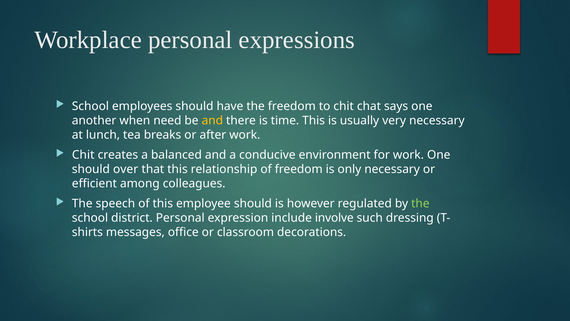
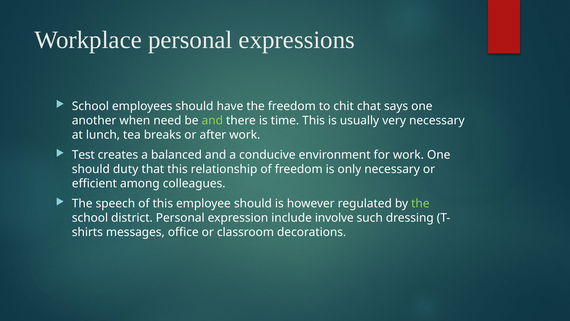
and colour: yellow -> light green (212, 120)
Chit: Chit -> Test (83, 155)
over: over -> duty (126, 169)
